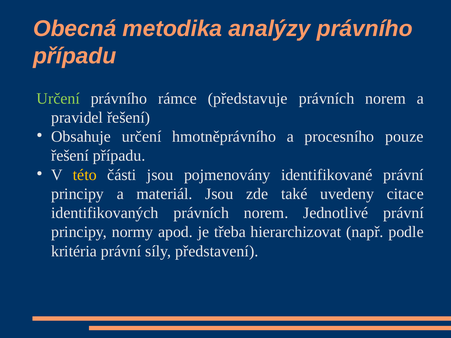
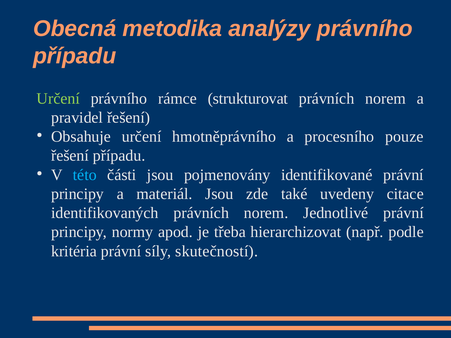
představuje: představuje -> strukturovat (248, 98)
této colour: yellow -> light blue (85, 175)
představení: představení -> skutečností (217, 251)
